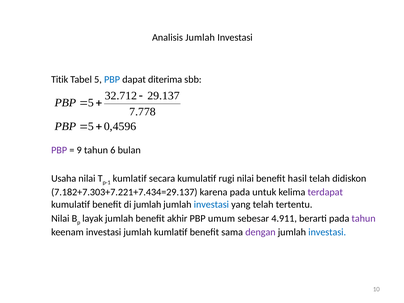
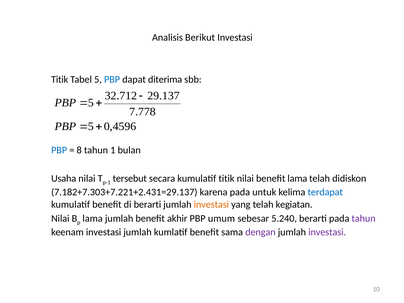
Analisis Jumlah: Jumlah -> Berikut (200, 37)
PBP colour: purple -> blue (59, 150)
9: 9 -> 8 (79, 150)
6: 6 -> 1 (113, 150)
kumlatif: kumlatif -> tersebut (130, 178)
kumulatif rugi: rugi -> titik (226, 178)
benefit hasil: hasil -> lama (297, 178)
7.182+7.303+7.221+7.434=29.137: 7.182+7.303+7.221+7.434=29.137 -> 7.182+7.303+7.221+2.431=29.137 (124, 192)
terdapat colour: purple -> blue (325, 192)
di jumlah: jumlah -> berarti (147, 204)
investasi colour: blue -> orange (211, 204)
tertentu: tertentu -> kegiatan (294, 204)
layak: layak -> lama (93, 219)
4.911: 4.911 -> 5.240 (284, 219)
investasi colour: blue -> purple (327, 232)
